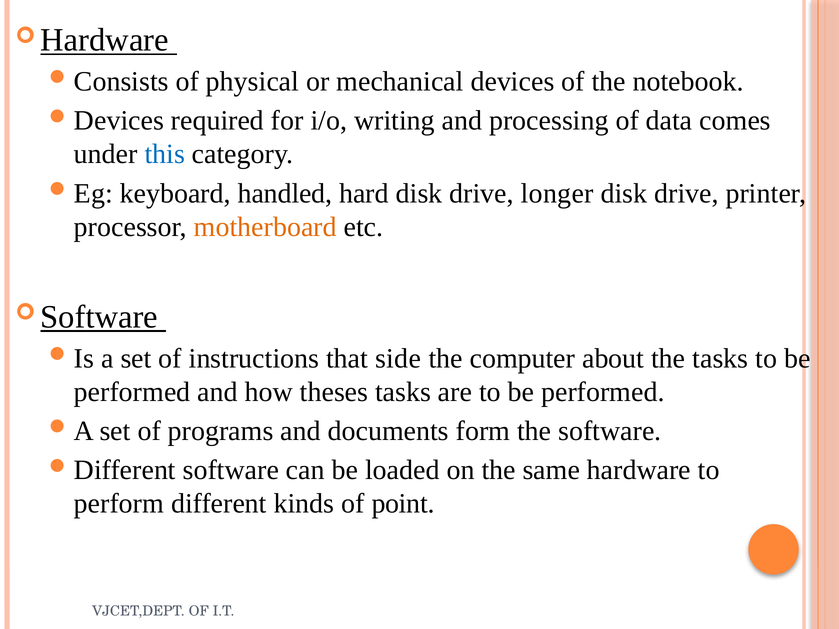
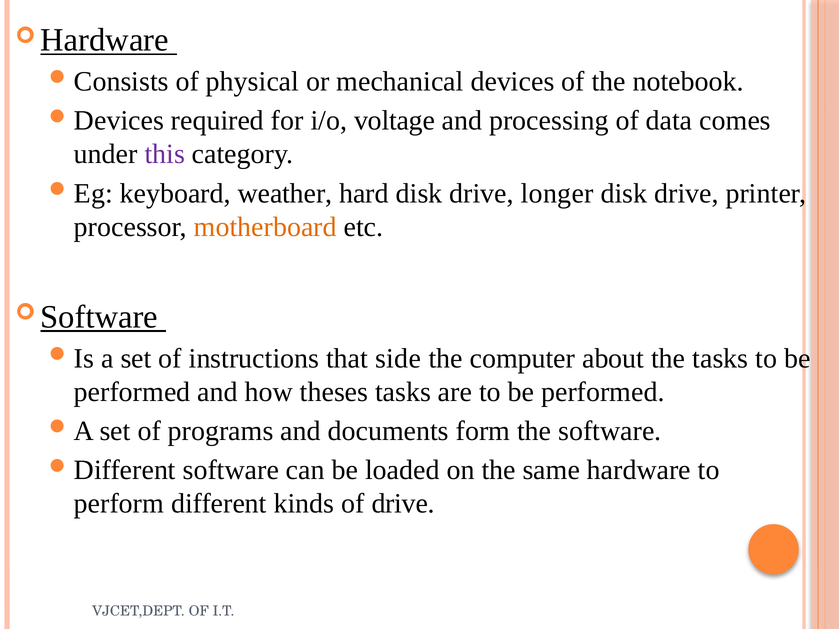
writing: writing -> voltage (394, 121)
this colour: blue -> purple (165, 154)
handled: handled -> weather (285, 193)
of point: point -> drive (403, 504)
